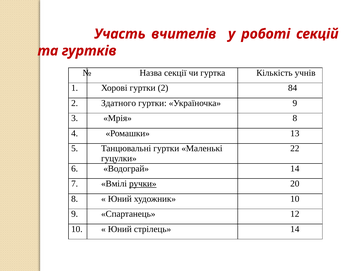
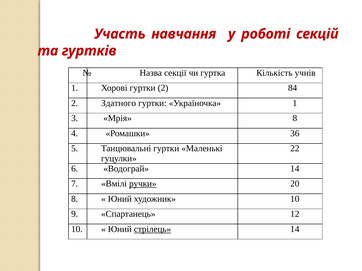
вчителів: вчителів -> навчання (184, 34)
Україночка 9: 9 -> 1 (295, 103)
13: 13 -> 36 (295, 134)
стрілець underline: none -> present (153, 229)
